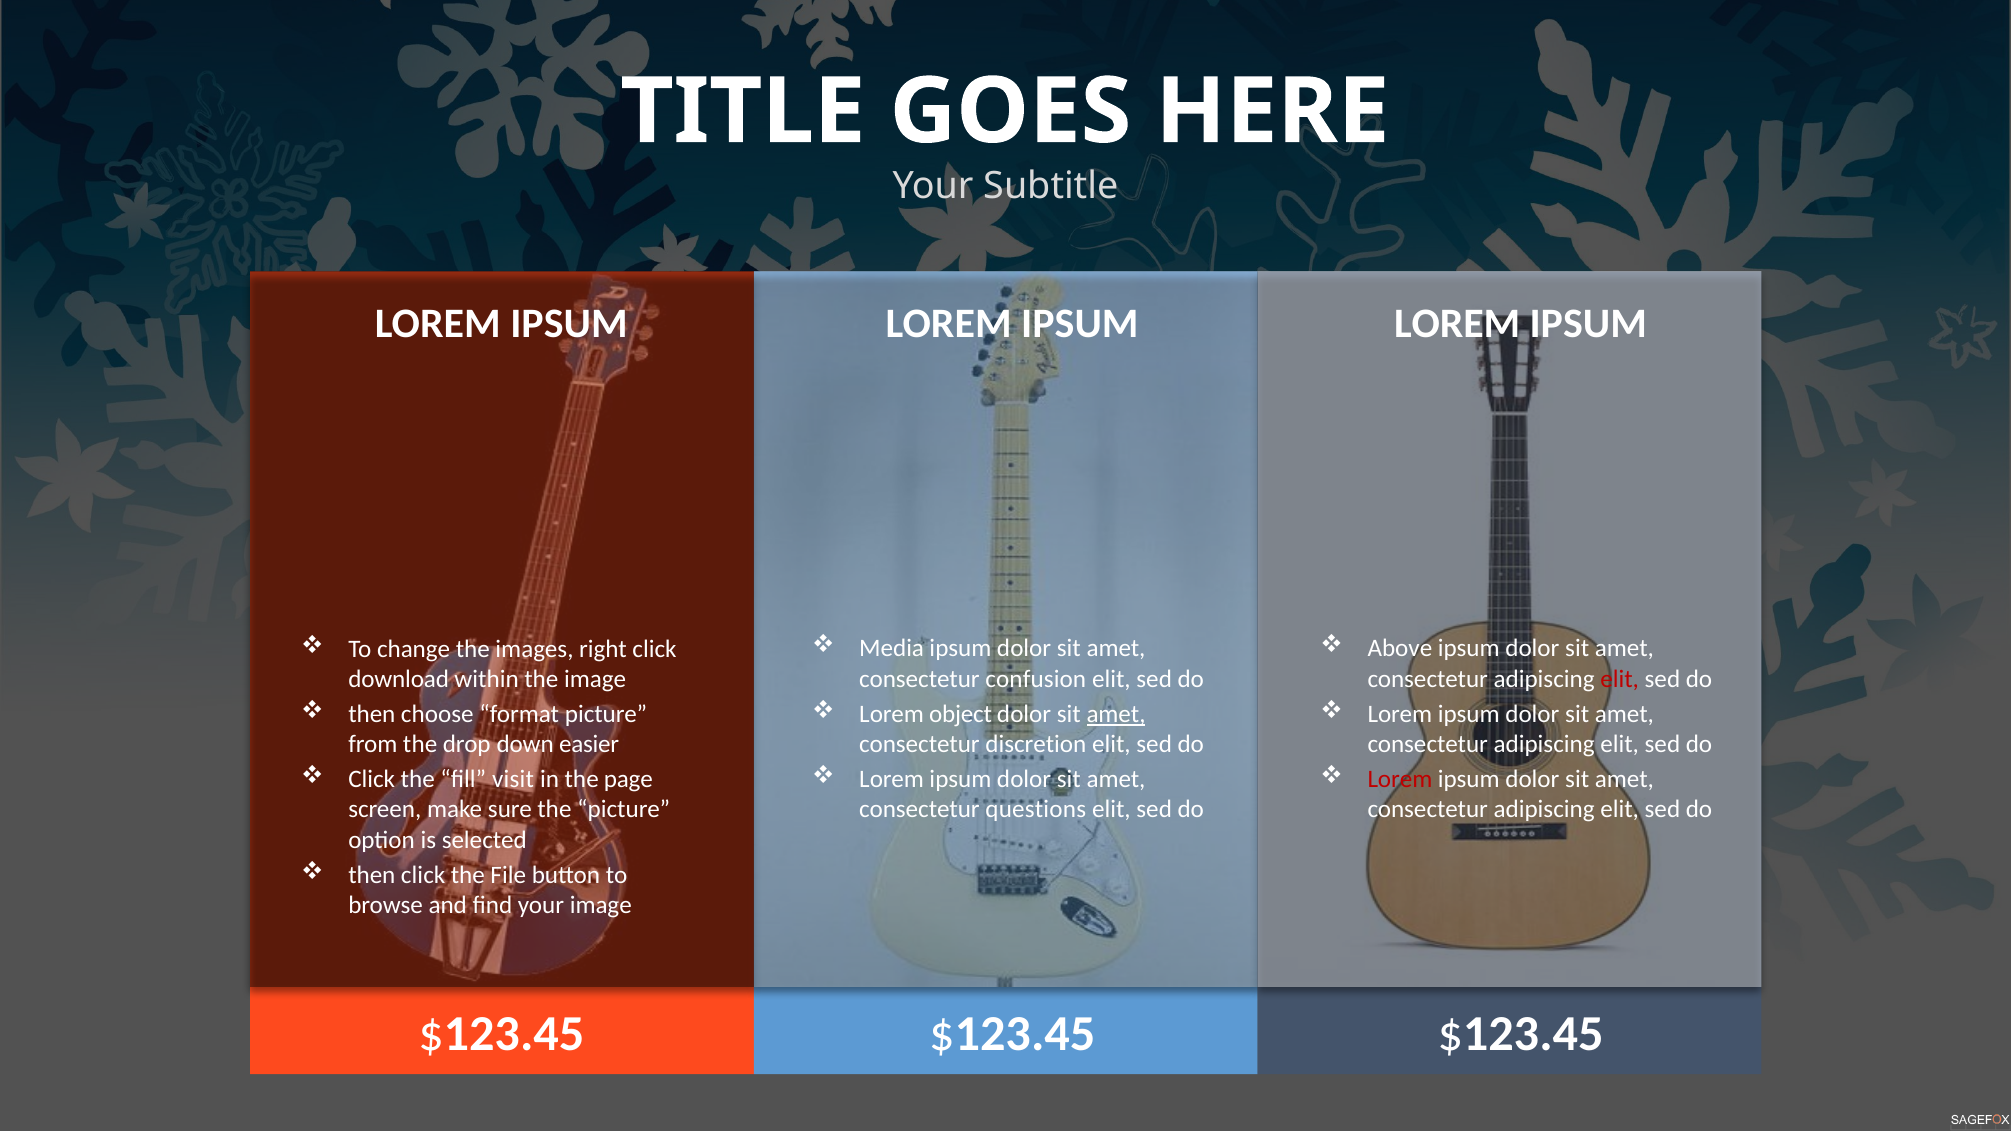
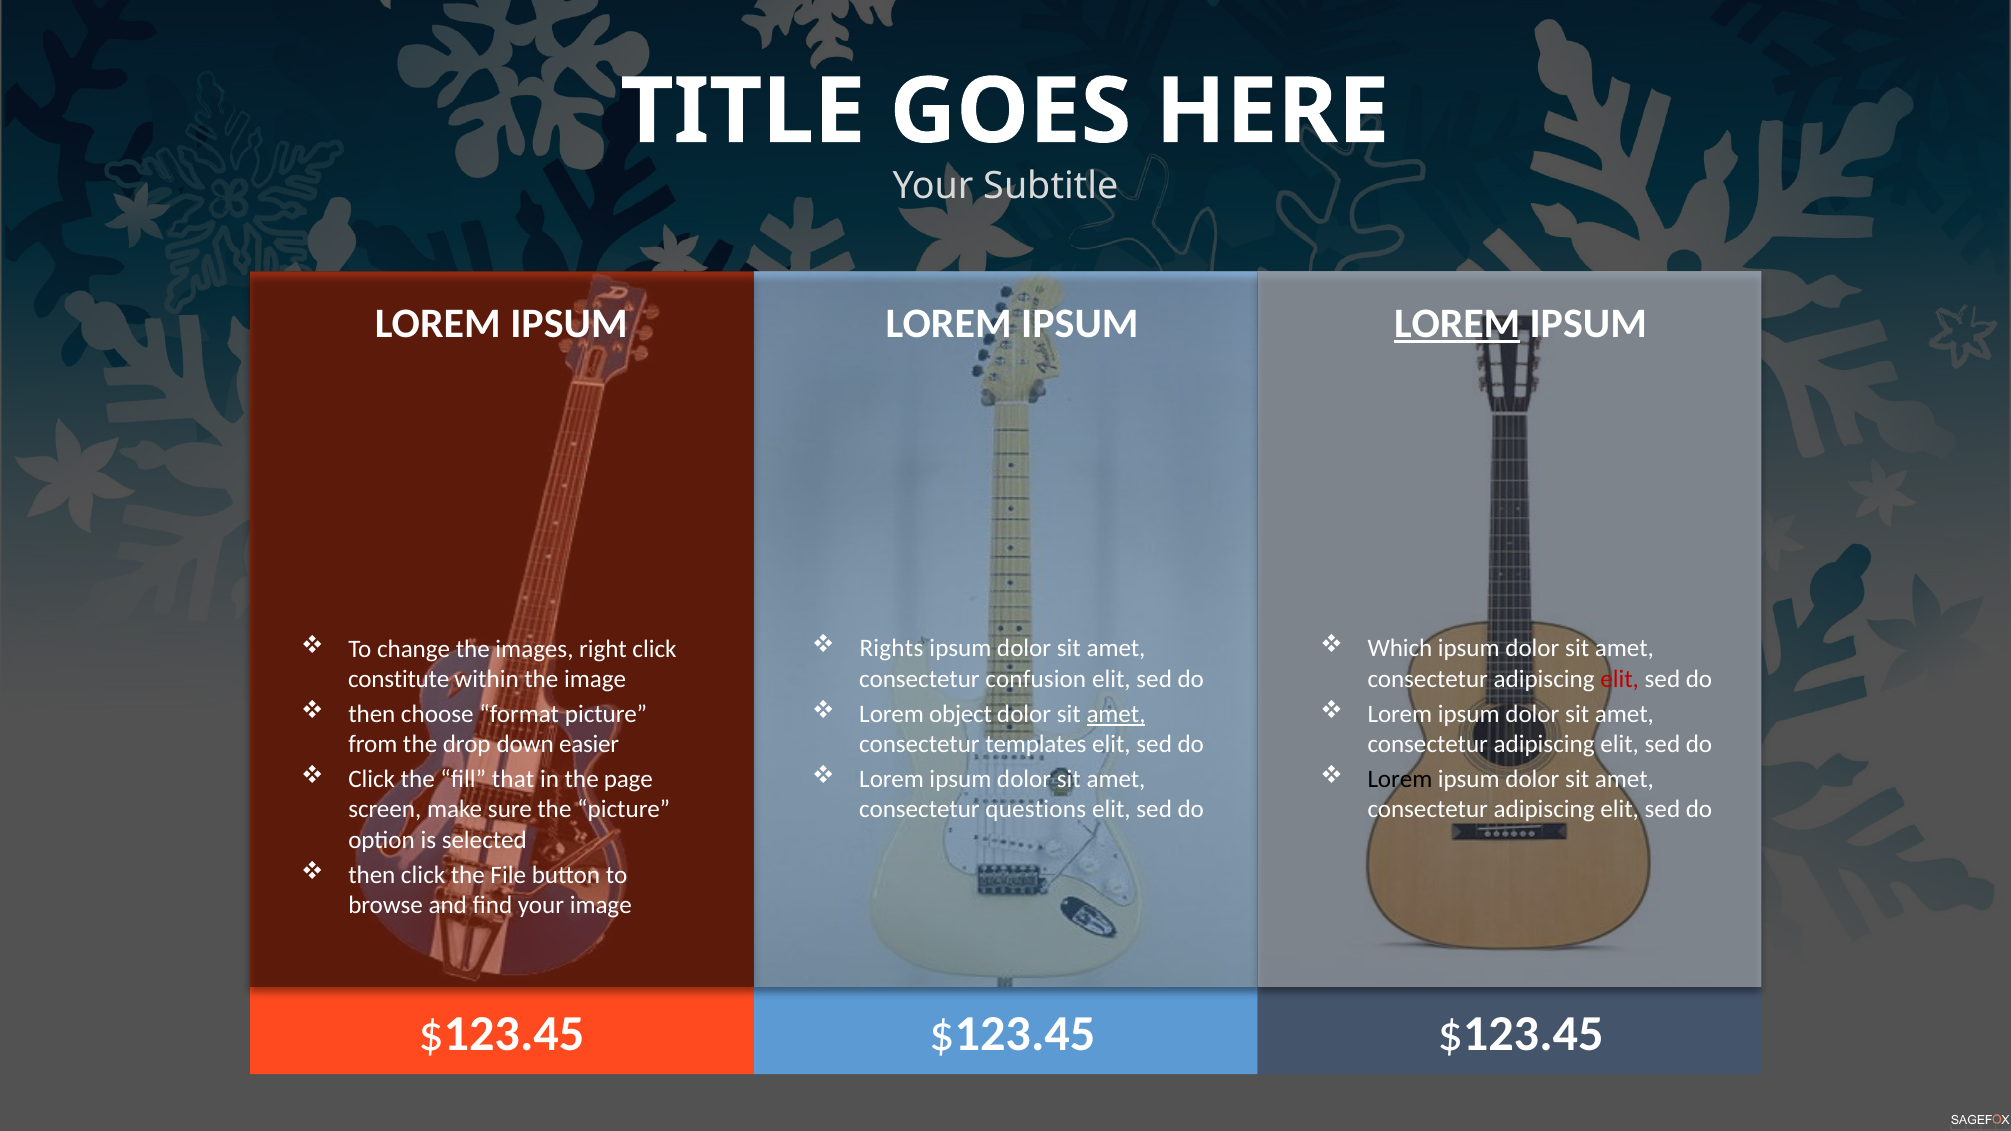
LOREM underline: none -> present (1457, 324)
Media: Media -> Rights (891, 649)
Above: Above -> Which (1400, 649)
download: download -> constitute (399, 679)
discretion: discretion -> templates (1036, 744)
Lorem colour: red -> black (1400, 780)
visit: visit -> that (513, 780)
